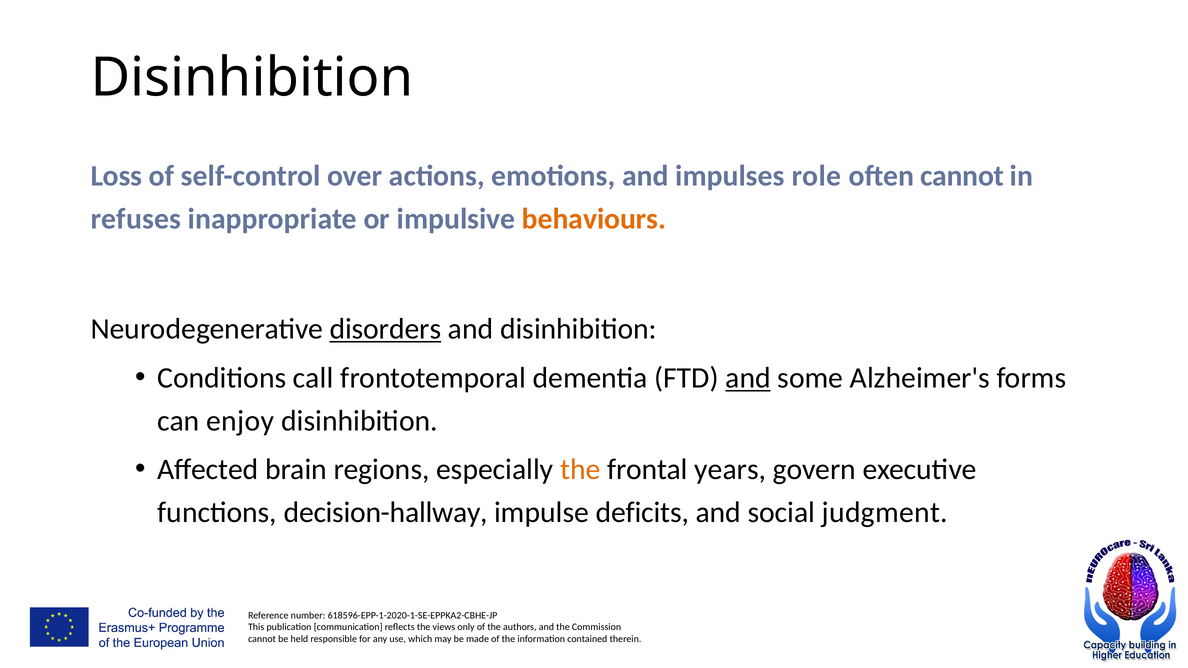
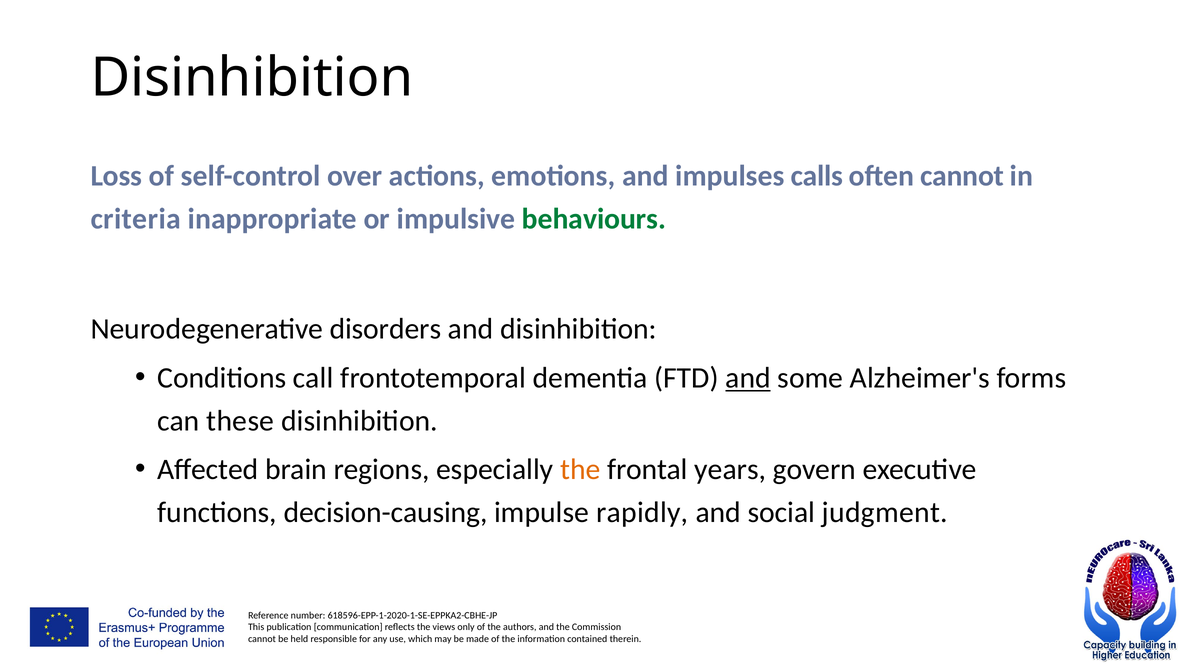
role: role -> calls (817, 176)
refuses: refuses -> criteria (136, 219)
behaviours colour: orange -> green (594, 219)
disorders underline: present -> none (385, 329)
enjoy: enjoy -> these (240, 421)
decision-hallway: decision-hallway -> decision-causing (386, 513)
deficits: deficits -> rapidly (642, 513)
